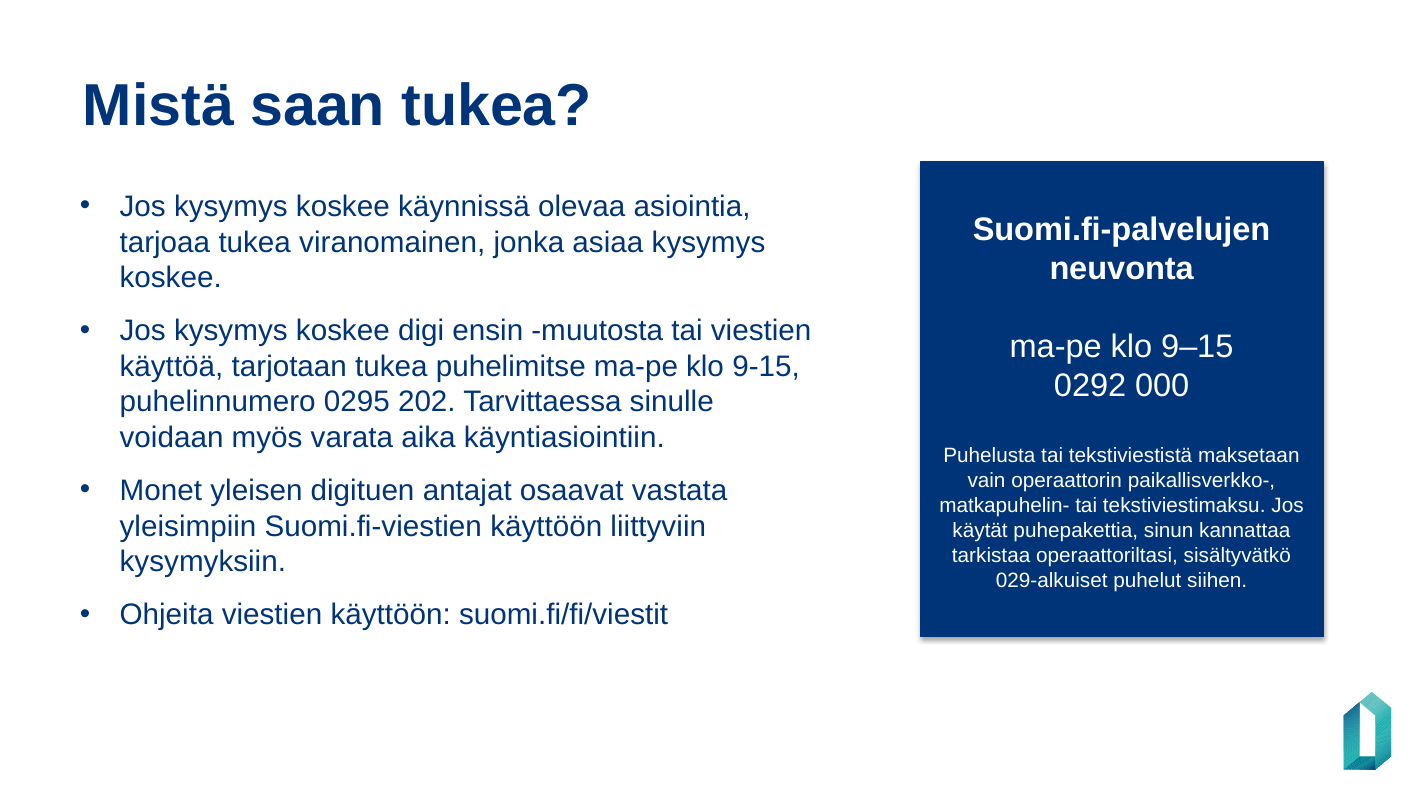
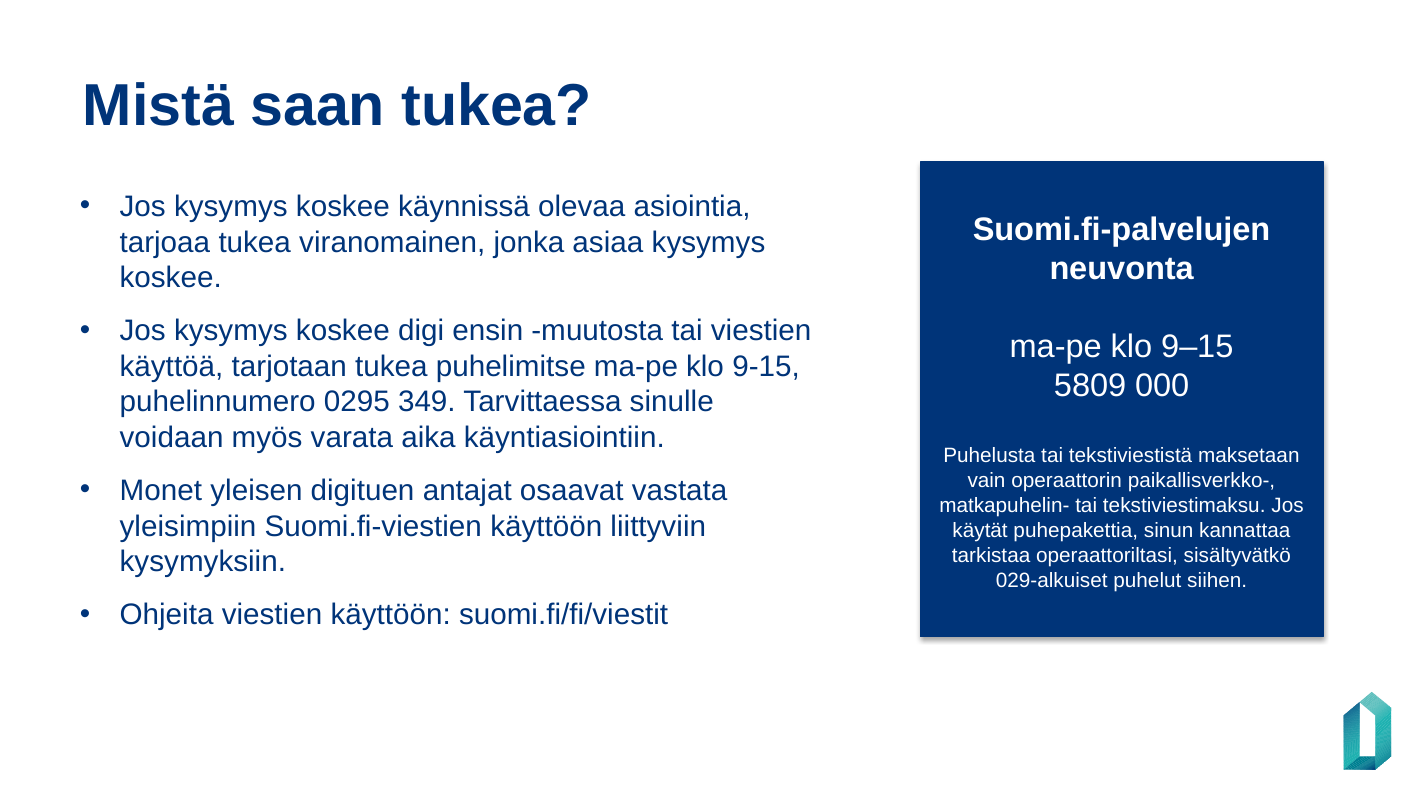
0292: 0292 -> 5809 (1090, 386)
202: 202 -> 349 (427, 402)
